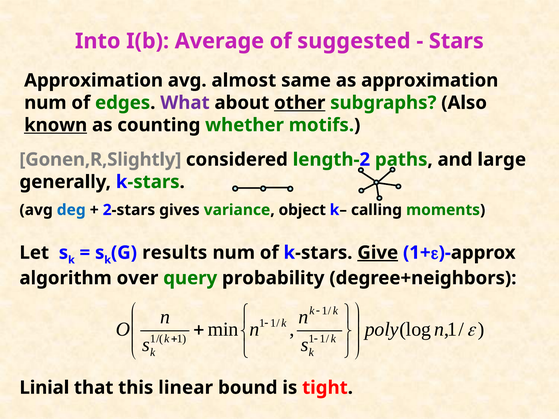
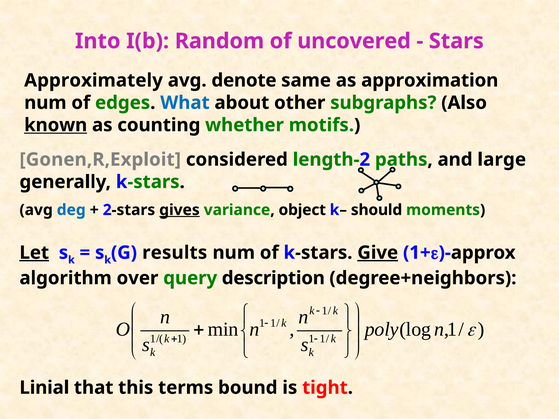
Average: Average -> Random (219, 41)
suggested: suggested -> uncovered (354, 41)
Approximation: Approximation -> Approximately (94, 80)
almost: almost -> denote (244, 80)
What colour: purple -> blue (185, 103)
other underline: present -> none (300, 103)
Gonen,R,Slightly: Gonen,R,Slightly -> Gonen,R,Exploit (100, 160)
gives underline: none -> present (179, 210)
calling: calling -> should (377, 210)
Let underline: none -> present (34, 253)
probability: probability -> description (273, 278)
linear: linear -> terms (186, 388)
